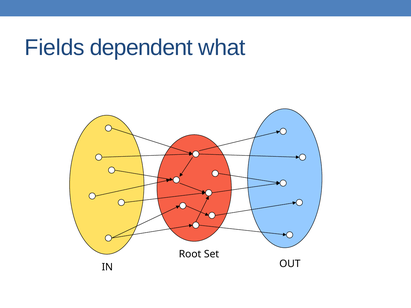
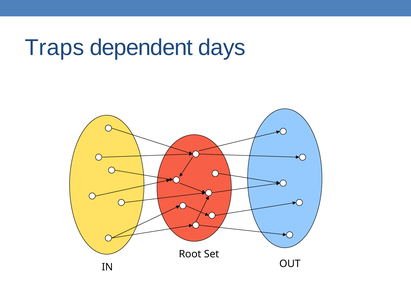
Fields: Fields -> Traps (54, 48)
what: what -> days (222, 48)
